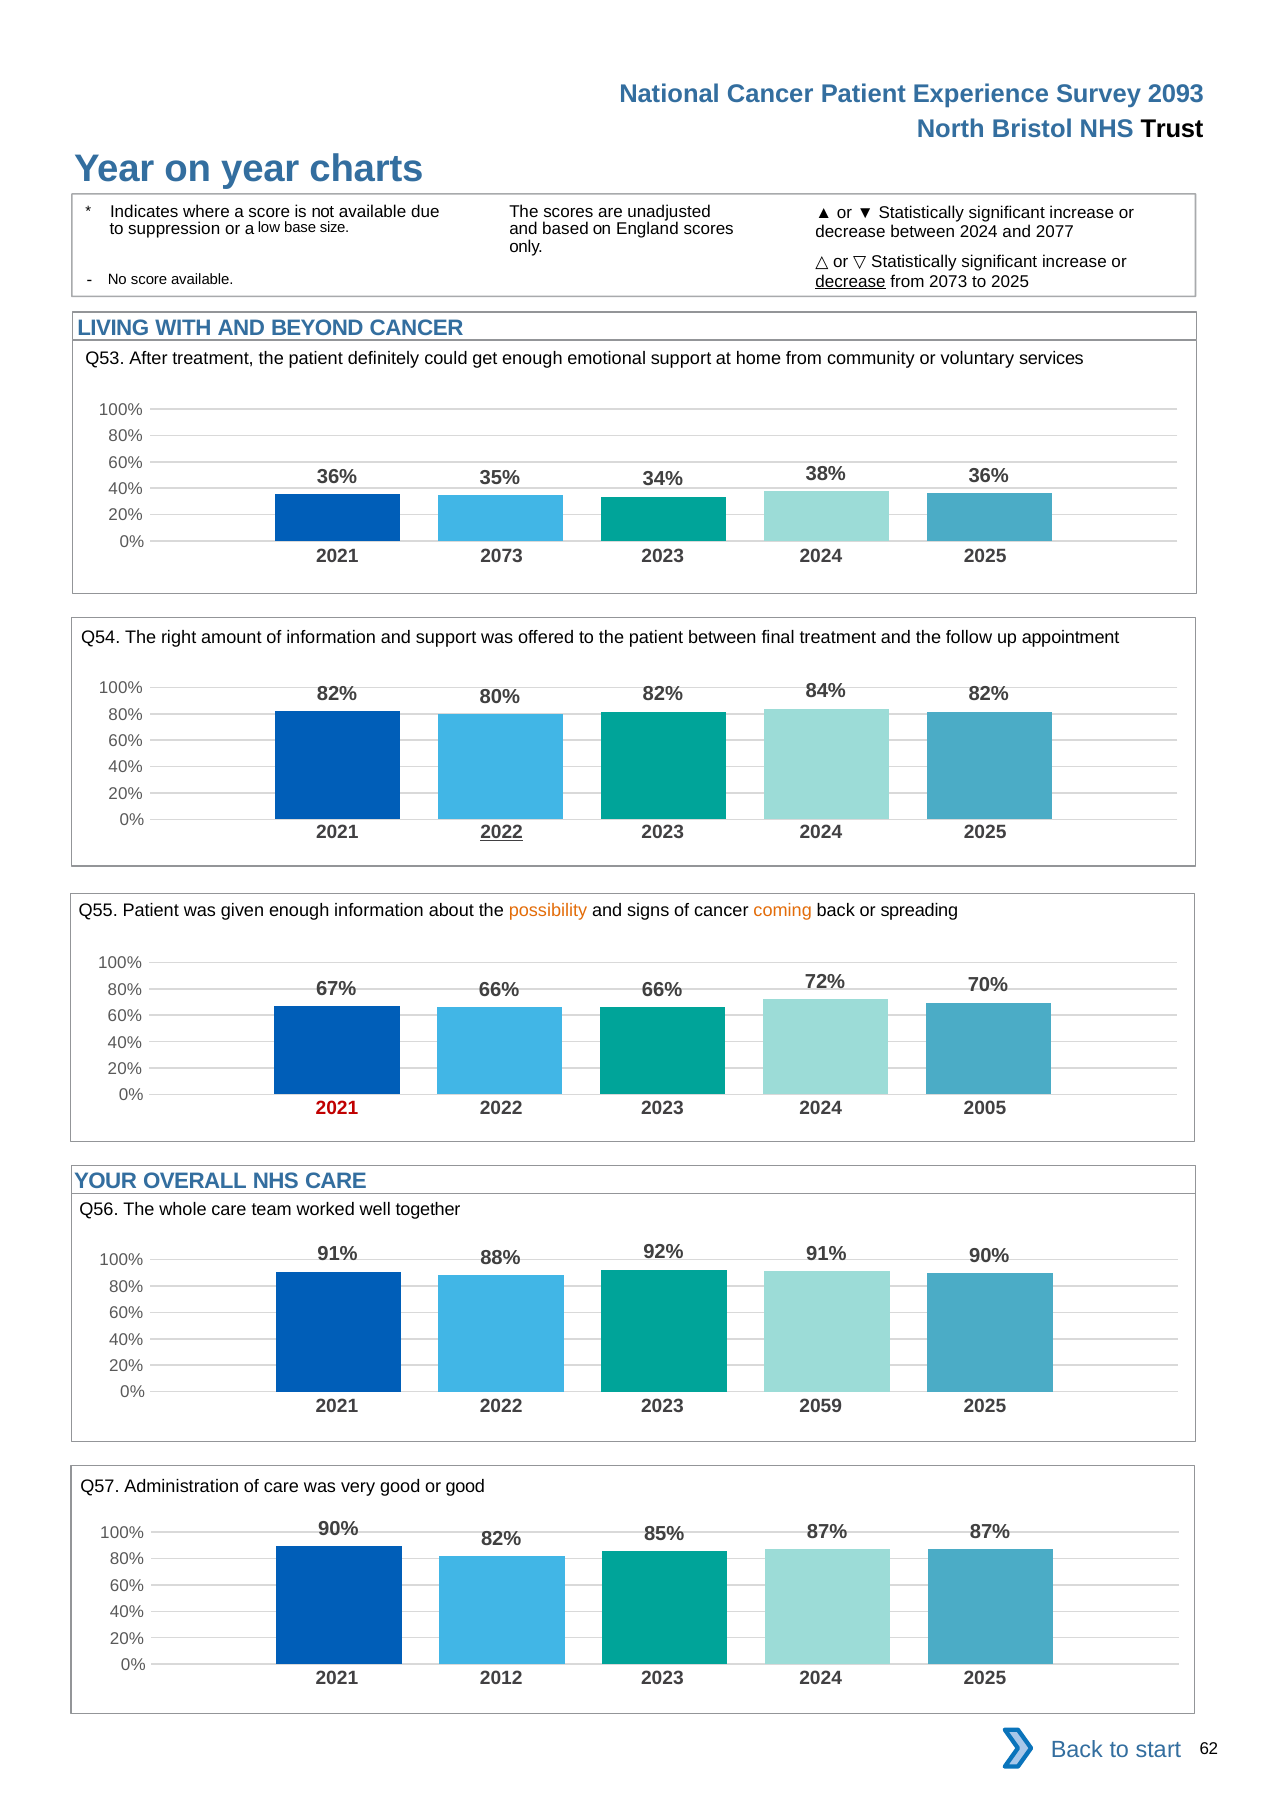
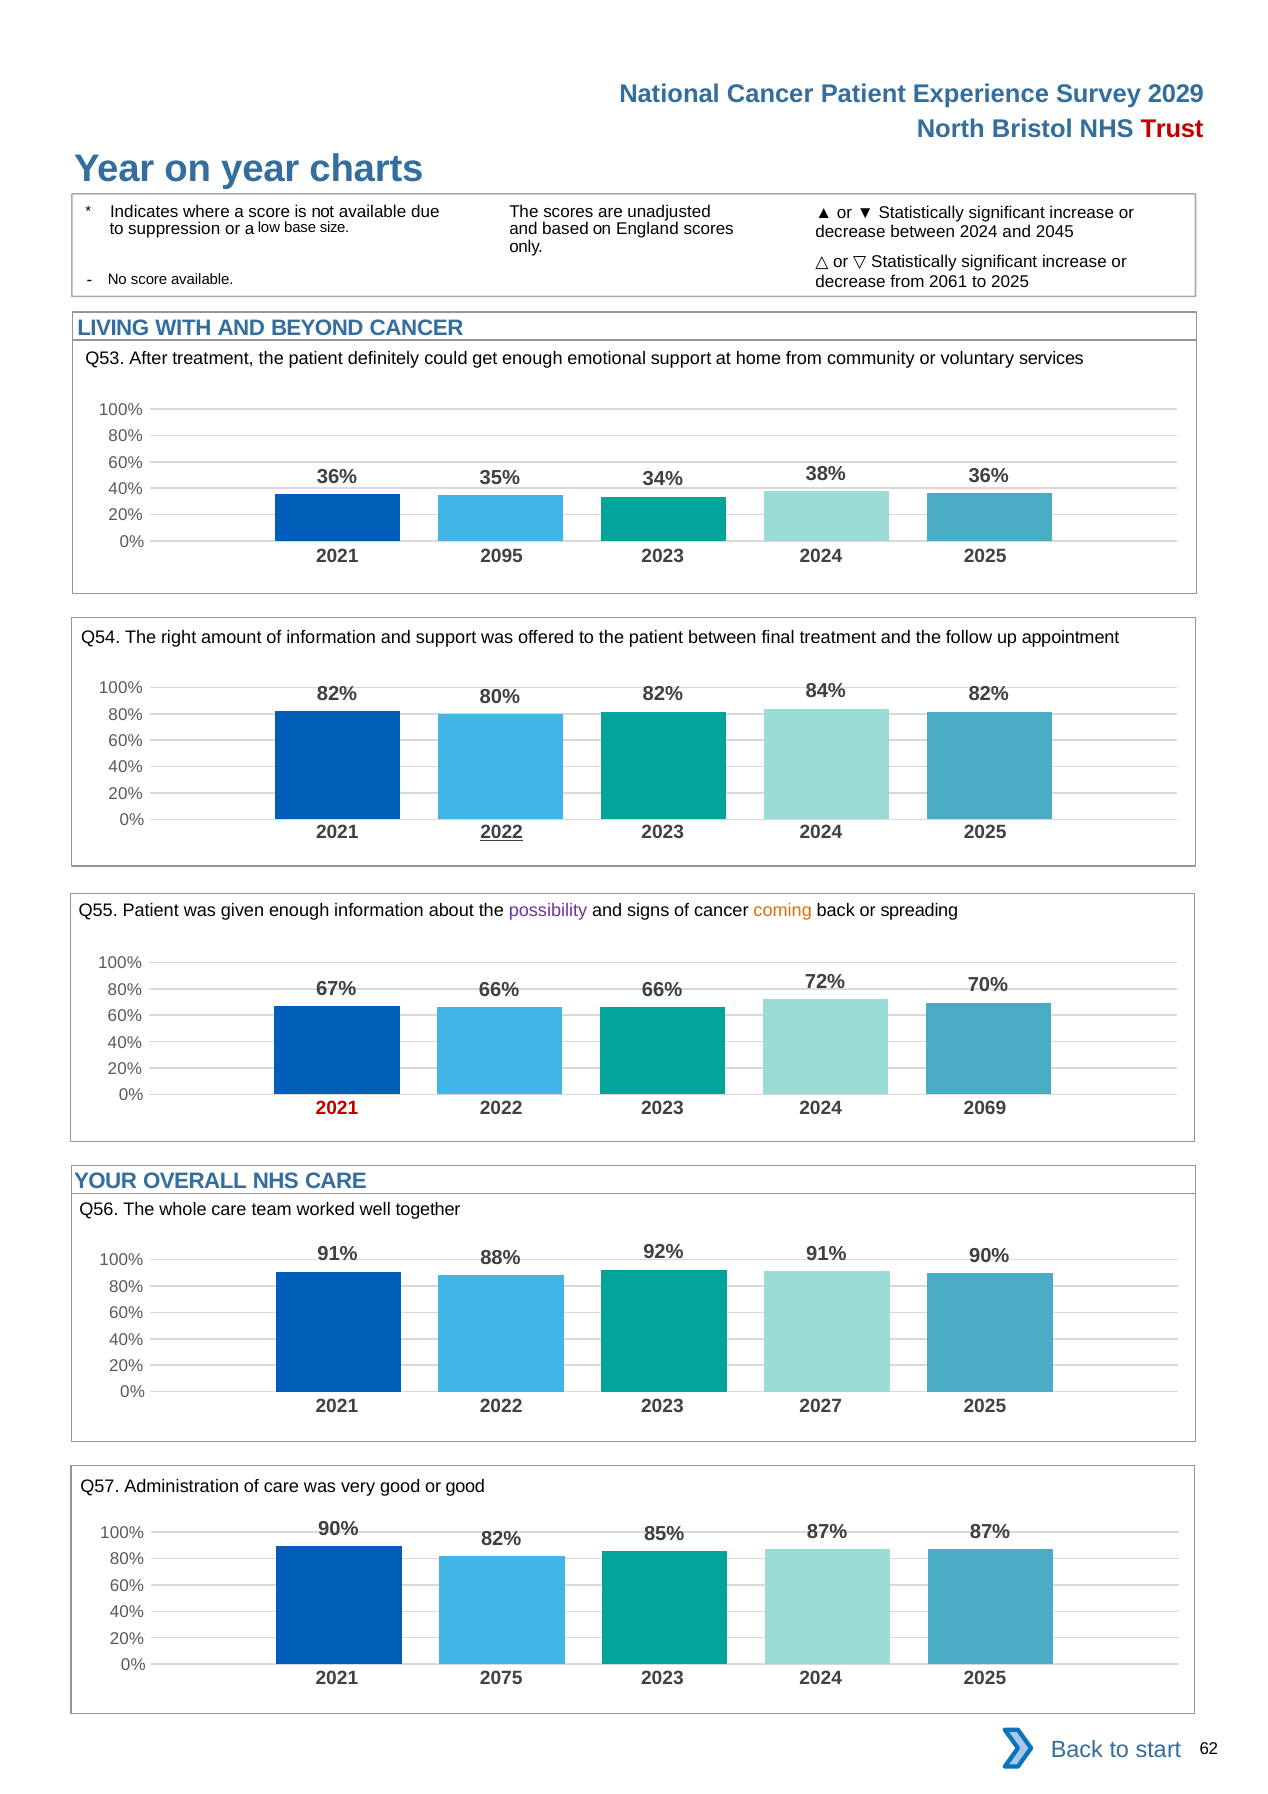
2093: 2093 -> 2029 (1176, 95)
Trust colour: black -> red (1172, 129)
2077: 2077 -> 2045 (1055, 232)
decrease underline: present -> none (850, 281)
from 2073: 2073 -> 2061 (948, 281)
2021 2073: 2073 -> 2095 (502, 556)
possibility colour: orange -> purple (548, 911)
2005: 2005 -> 2069 (985, 1108)
2059: 2059 -> 2027 (821, 1406)
2012: 2012 -> 2075 (501, 1678)
